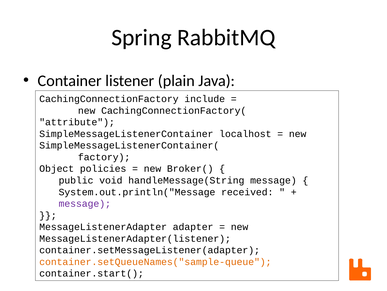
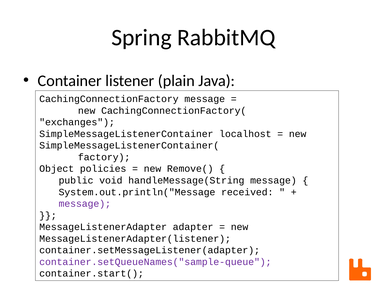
CachingConnectionFactory include: include -> message (205, 99)
attribute: attribute -> exchanges (77, 122)
Broker(: Broker( -> Remove( (190, 168)
container.setQueueNames("sample-queue colour: orange -> purple (155, 261)
